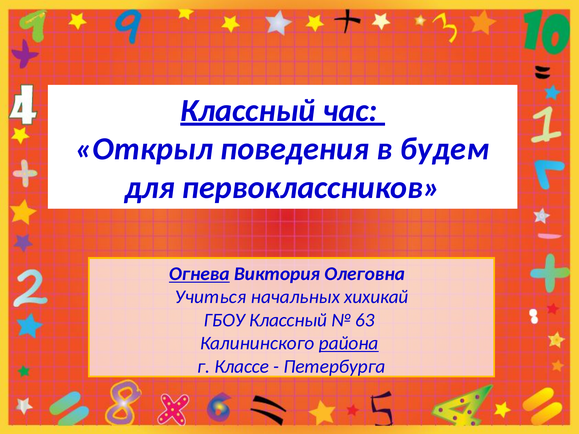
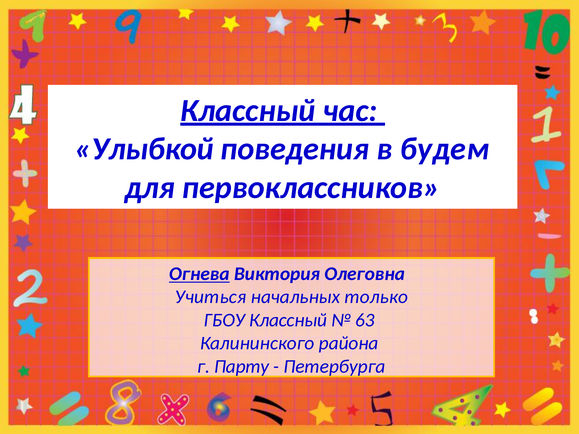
Открыл: Открыл -> Улыбкой (144, 149)
хихикай: хихикай -> только (376, 297)
района underline: present -> none (349, 343)
Классе: Классе -> Парту (242, 367)
